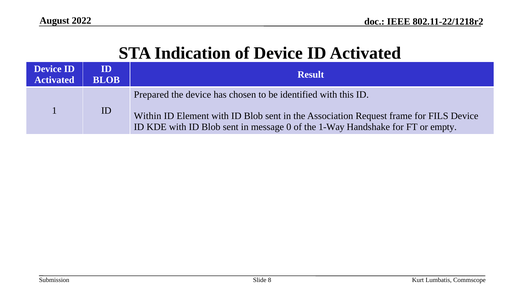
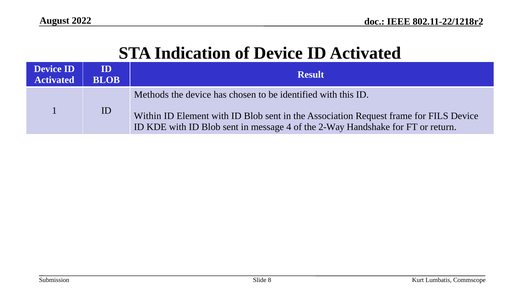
Prepared: Prepared -> Methods (151, 95)
0: 0 -> 4 (289, 127)
1-Way: 1-Way -> 2-Way (331, 127)
empty: empty -> return (443, 127)
